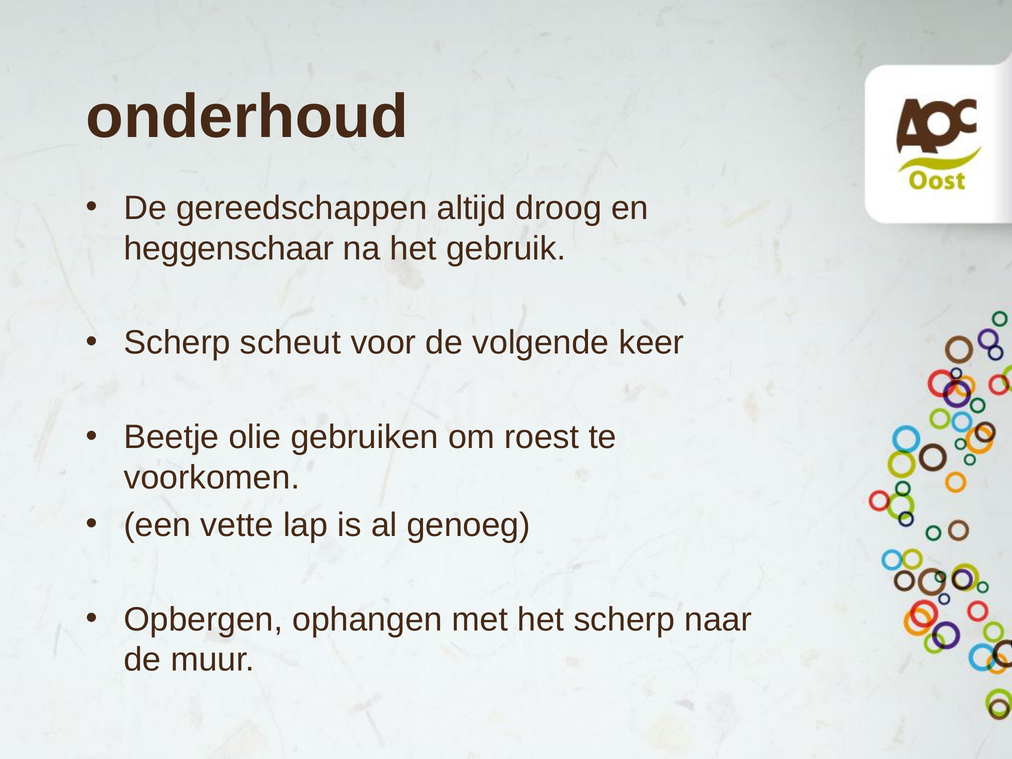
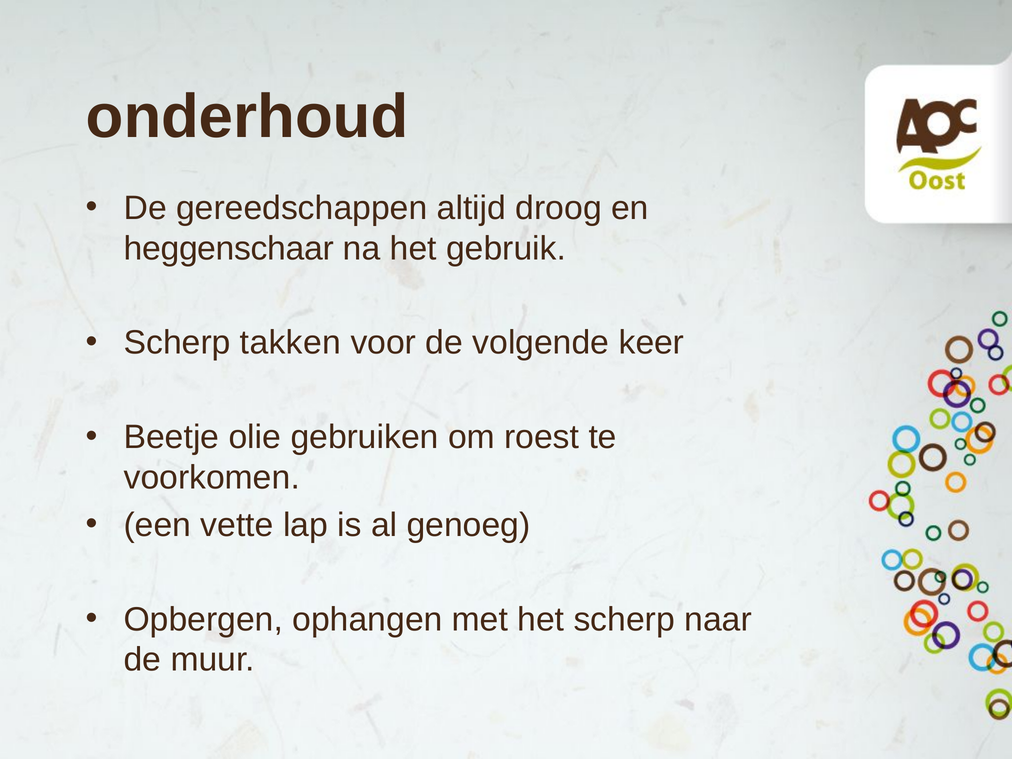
scheut: scheut -> takken (290, 343)
